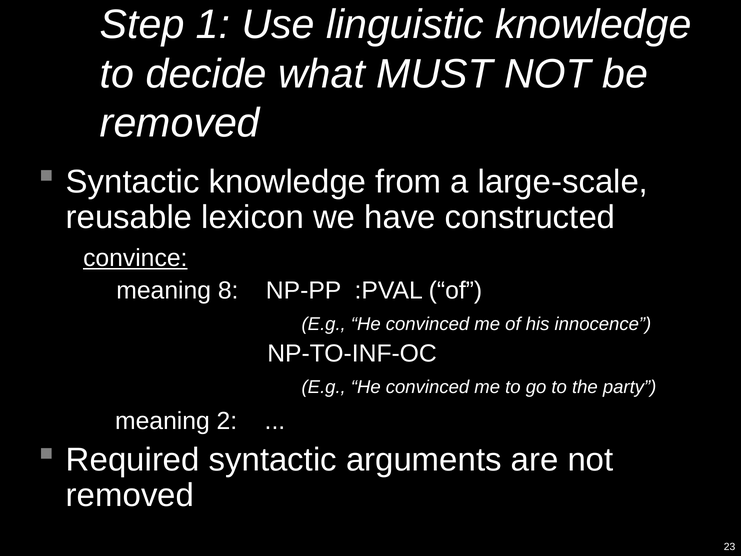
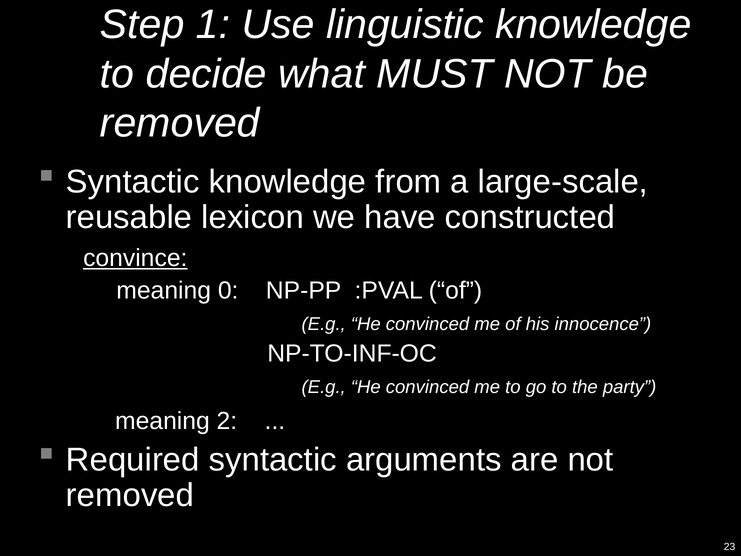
8: 8 -> 0 (228, 290)
